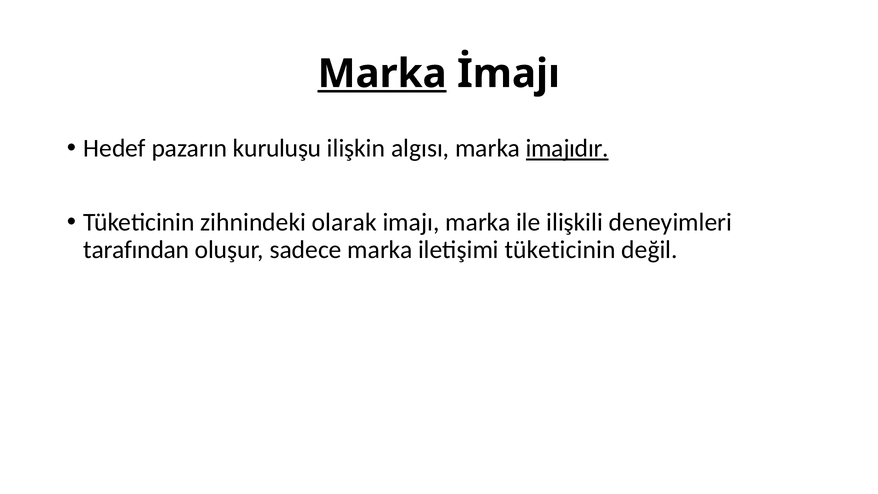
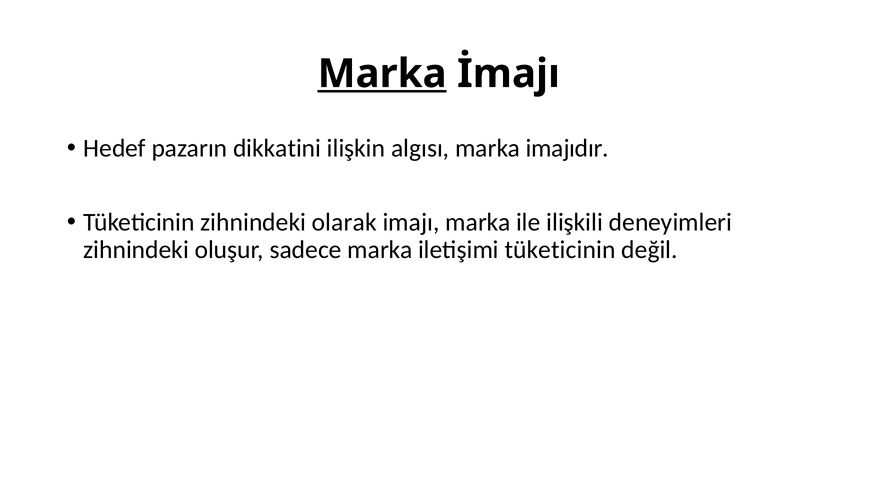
kuruluşu: kuruluşu -> dikkatini (277, 148)
imajıdır underline: present -> none (567, 148)
tarafından: tarafından -> zihnindeki (136, 250)
